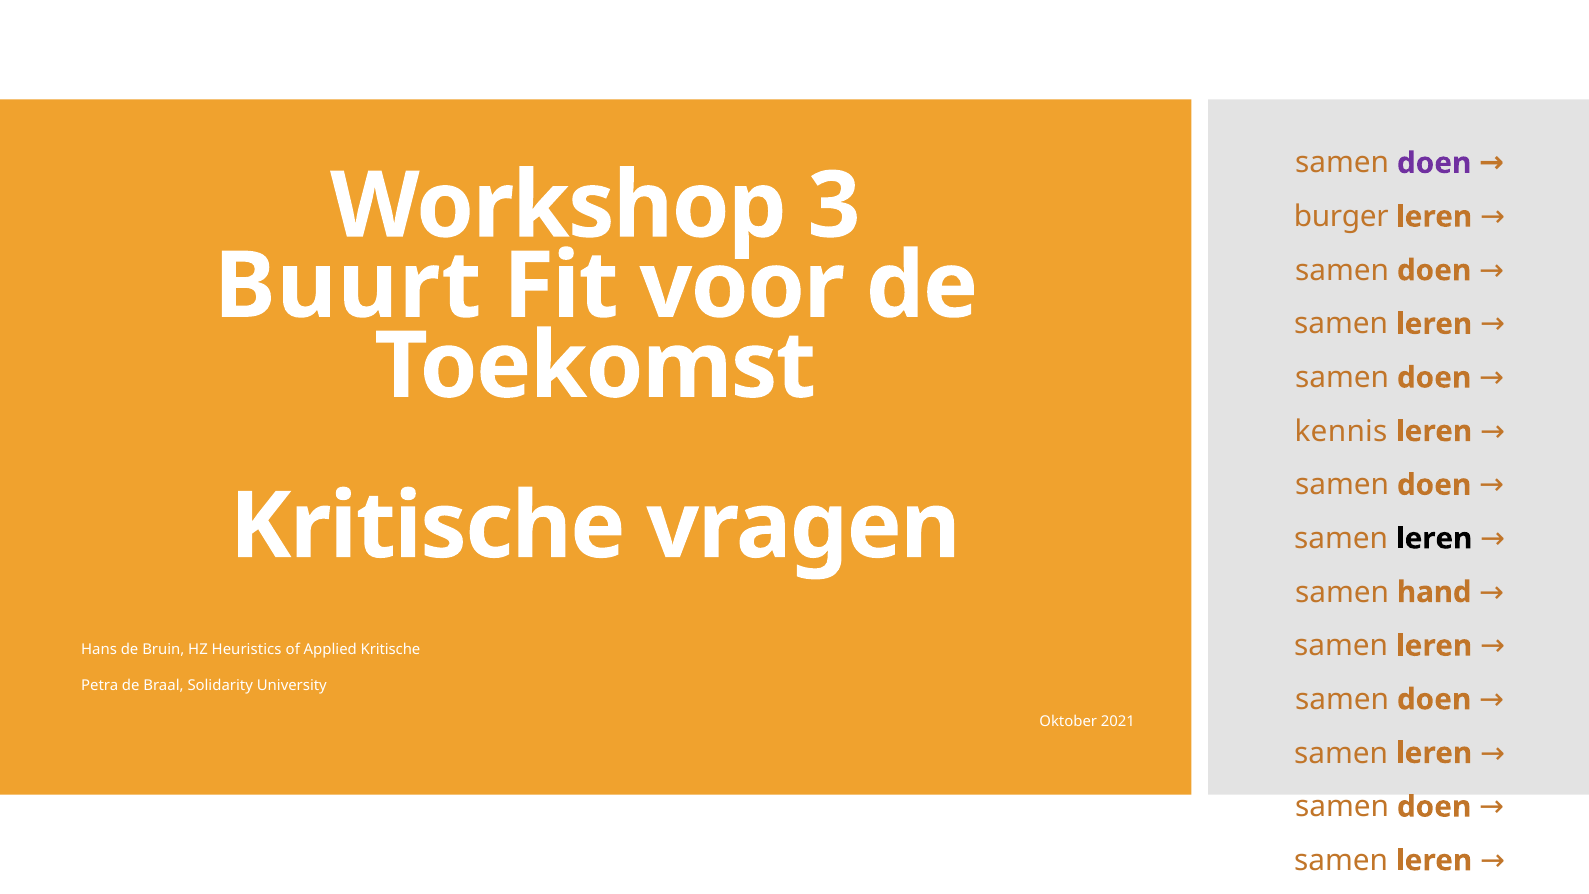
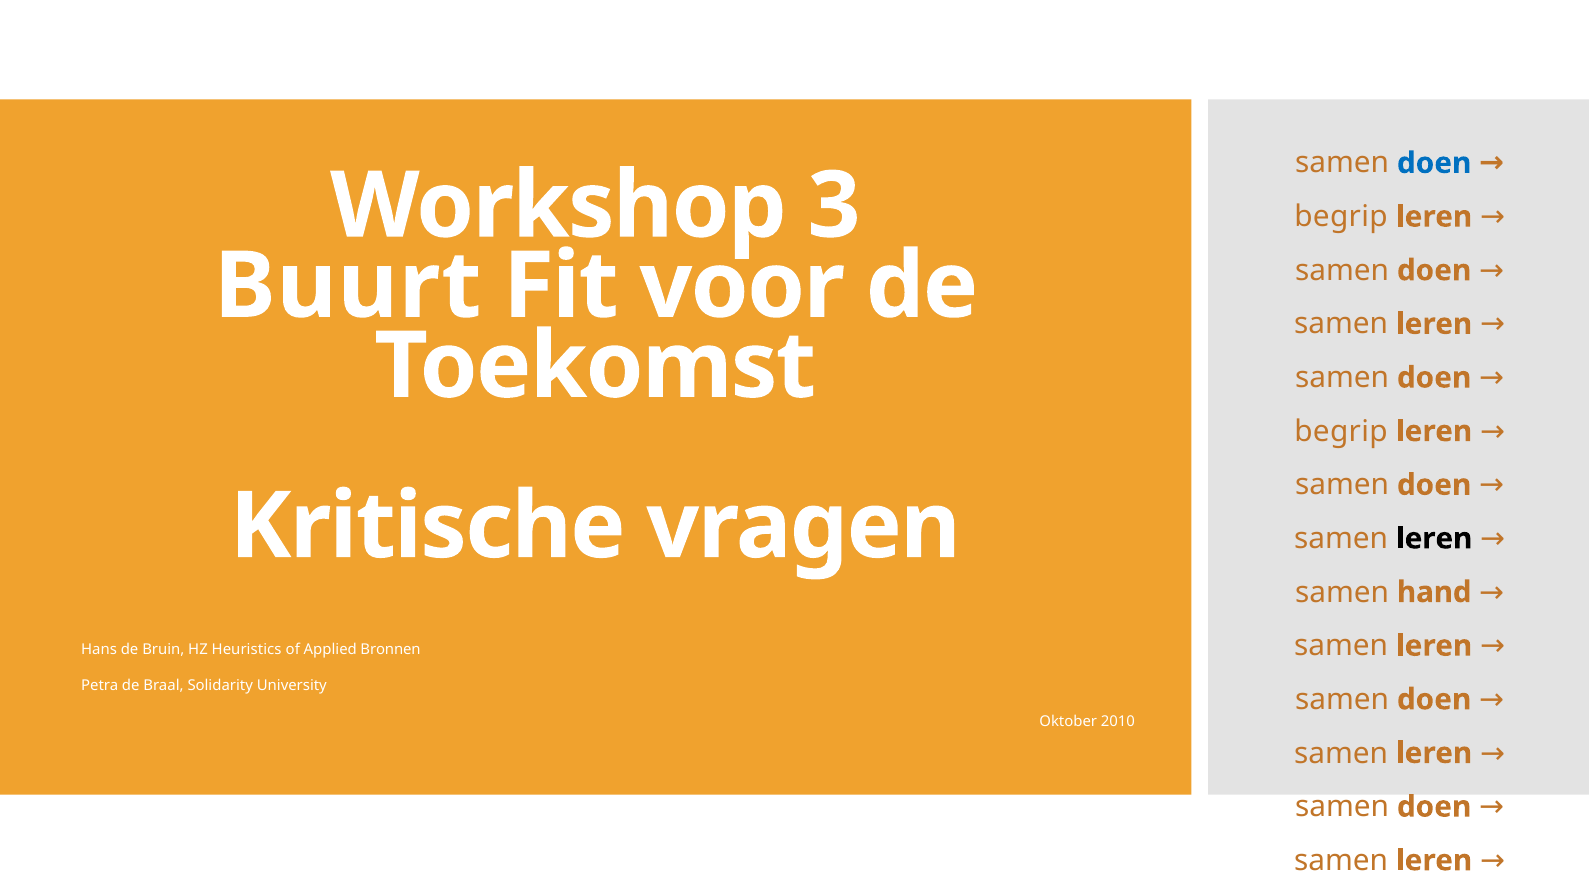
doen colour: purple -> blue (1434, 163)
burger: burger -> begrip (1341, 217)
kennis: kennis -> begrip (1341, 431)
Applied Kritische: Kritische -> Bronnen (391, 649)
2021: 2021 -> 2010 (1118, 721)
